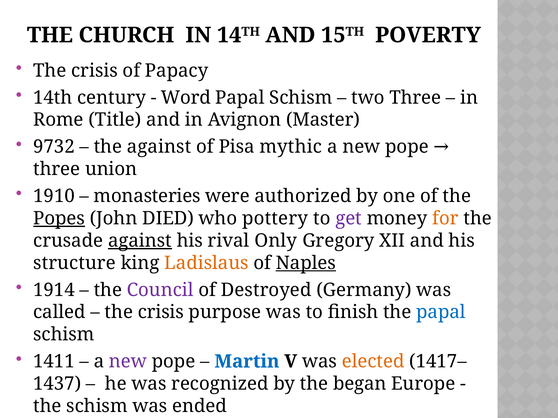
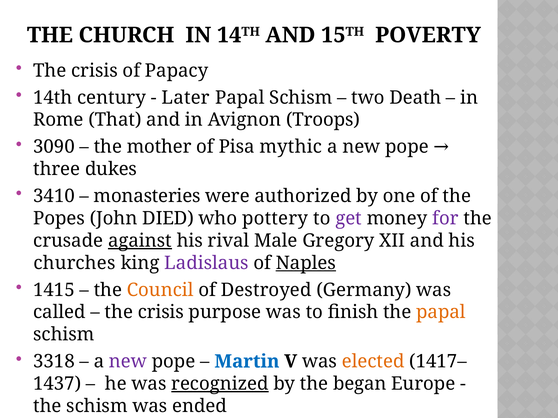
Word: Word -> Later (186, 98)
two Three: Three -> Death (415, 98)
Title: Title -> That (115, 120)
Master: Master -> Troops (323, 120)
9732: 9732 -> 3090 (54, 147)
the against: against -> mother (159, 147)
union: union -> dukes (111, 169)
1910: 1910 -> 3410 (54, 196)
Popes underline: present -> none (59, 219)
for colour: orange -> purple (445, 219)
Only: Only -> Male (276, 241)
structure: structure -> churches (74, 263)
Ladislaus colour: orange -> purple (206, 263)
1914: 1914 -> 1415 (54, 290)
Council colour: purple -> orange (160, 290)
papal colour: blue -> orange (441, 313)
1411: 1411 -> 3318 (54, 362)
recognized underline: none -> present (220, 384)
